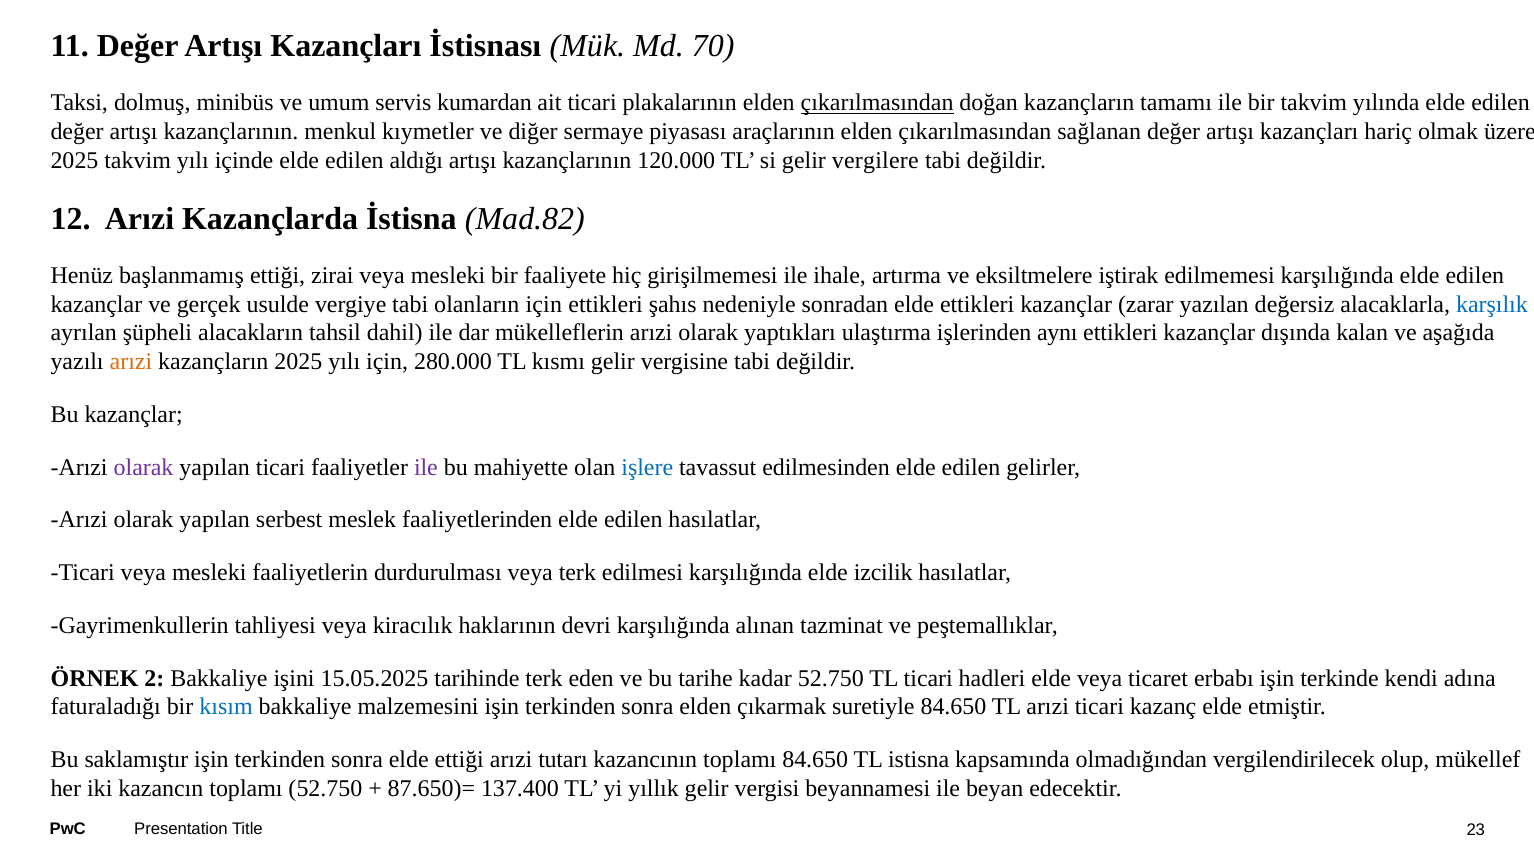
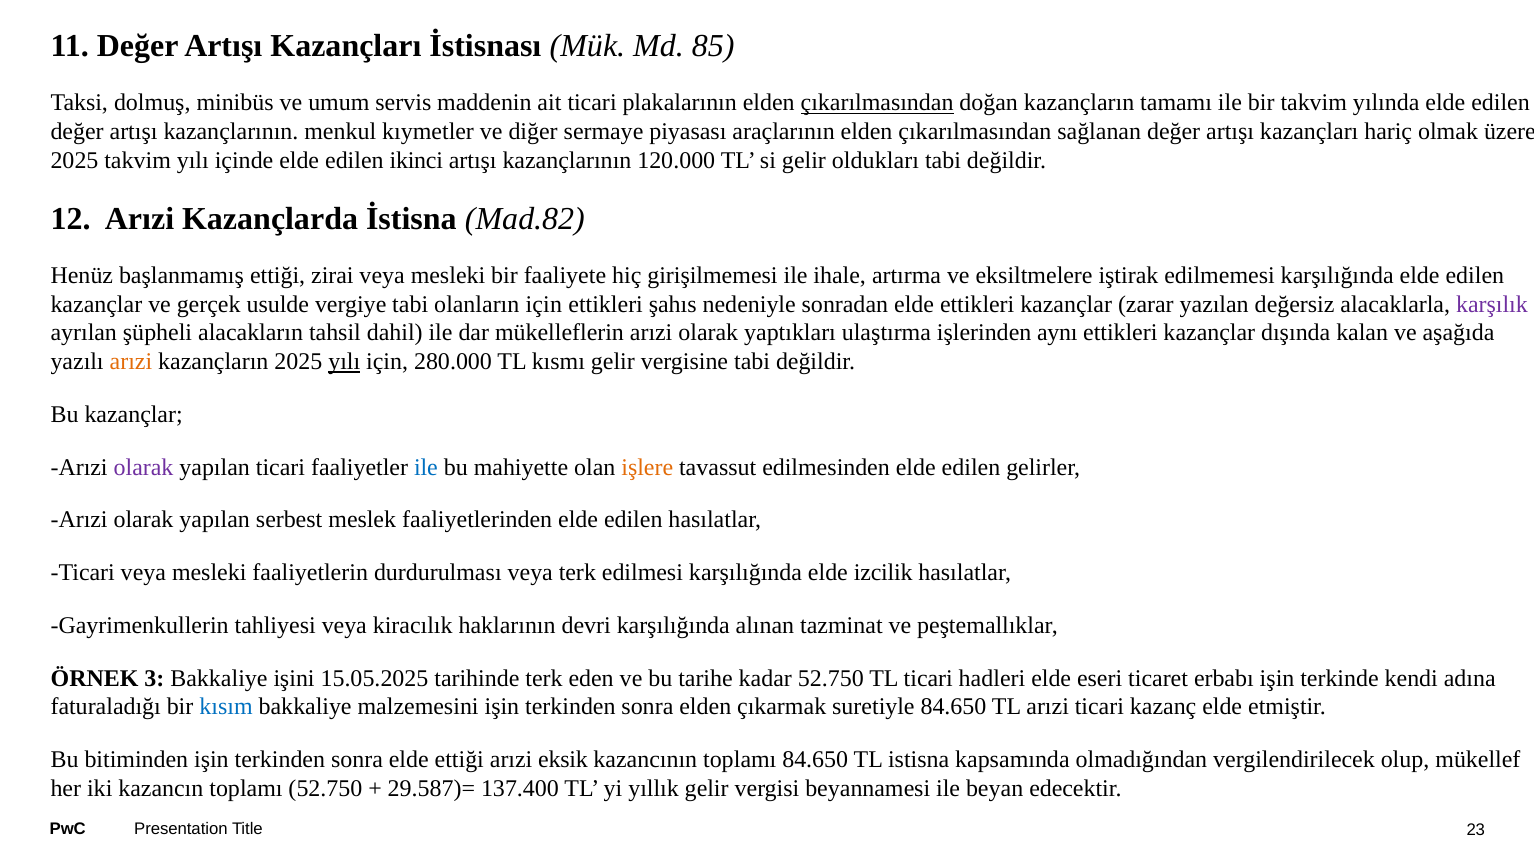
70: 70 -> 85 (713, 46)
kumardan: kumardan -> maddenin (484, 103)
aldığı: aldığı -> ikinci (416, 160)
vergilere: vergilere -> oldukları (875, 160)
karşılık colour: blue -> purple (1492, 304)
yılı underline: none -> present (344, 362)
ile colour: purple -> blue (426, 467)
işlere colour: blue -> orange (647, 467)
2: 2 -> 3 (154, 678)
elde veya: veya -> eseri (1100, 678)
saklamıştır: saklamıştır -> bitiminden (136, 760)
tutarı: tutarı -> eksik (563, 760)
87.650)=: 87.650)= -> 29.587)= (431, 788)
